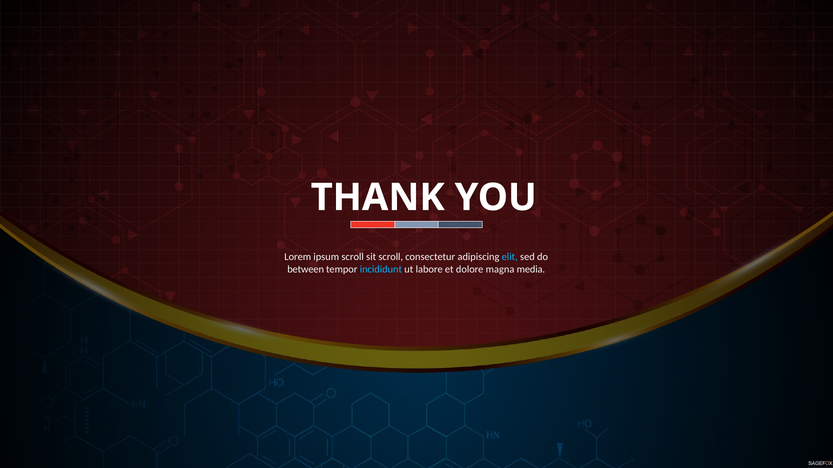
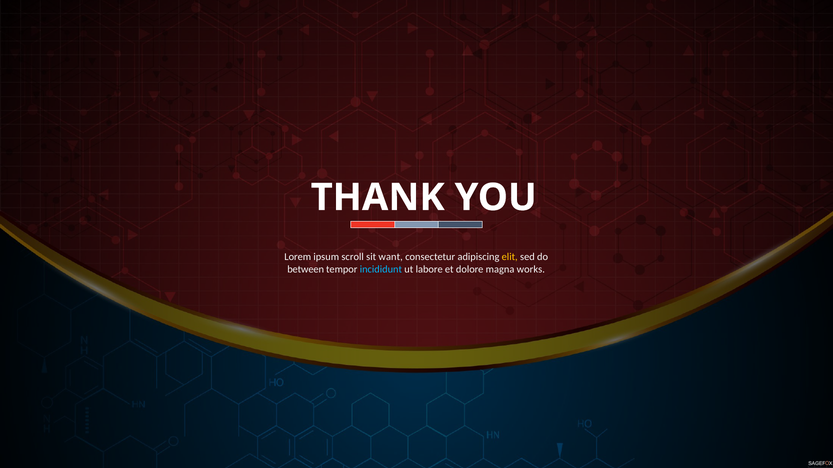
sit scroll: scroll -> want (391, 257)
elit colour: light blue -> yellow (510, 257)
media: media -> works (531, 270)
